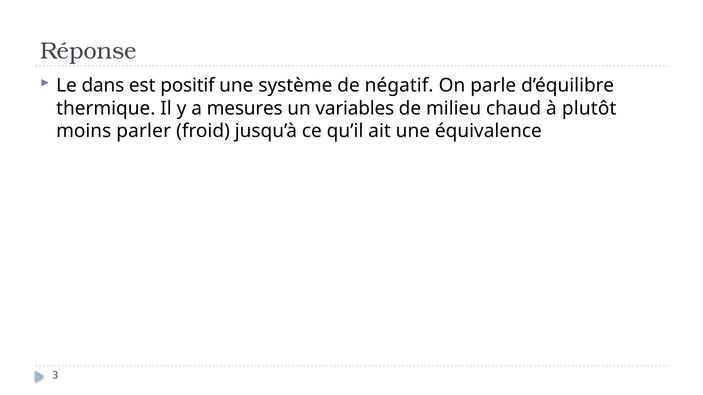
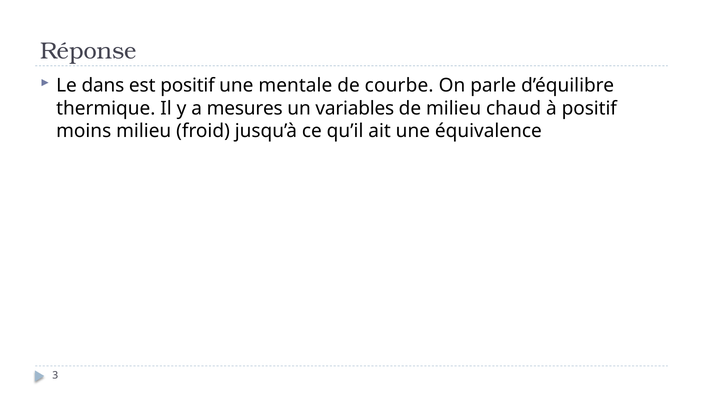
système: système -> mentale (295, 86)
négatif: négatif -> courbe (399, 86)
à plutôt: plutôt -> positif (589, 108)
moins parler: parler -> milieu (144, 131)
